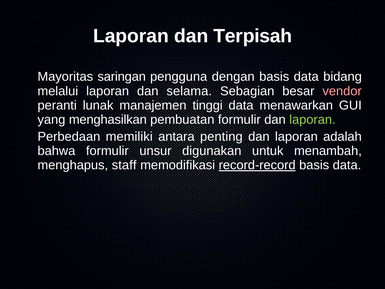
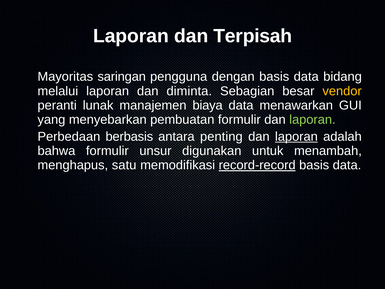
selama: selama -> diminta (189, 91)
vendor colour: pink -> yellow (342, 91)
tinggi: tinggi -> biaya (208, 105)
menghasilkan: menghasilkan -> menyebarkan (108, 120)
memiliki: memiliki -> berbasis (129, 136)
laporan underline: none -> present (296, 136)
staff: staff -> satu (124, 165)
